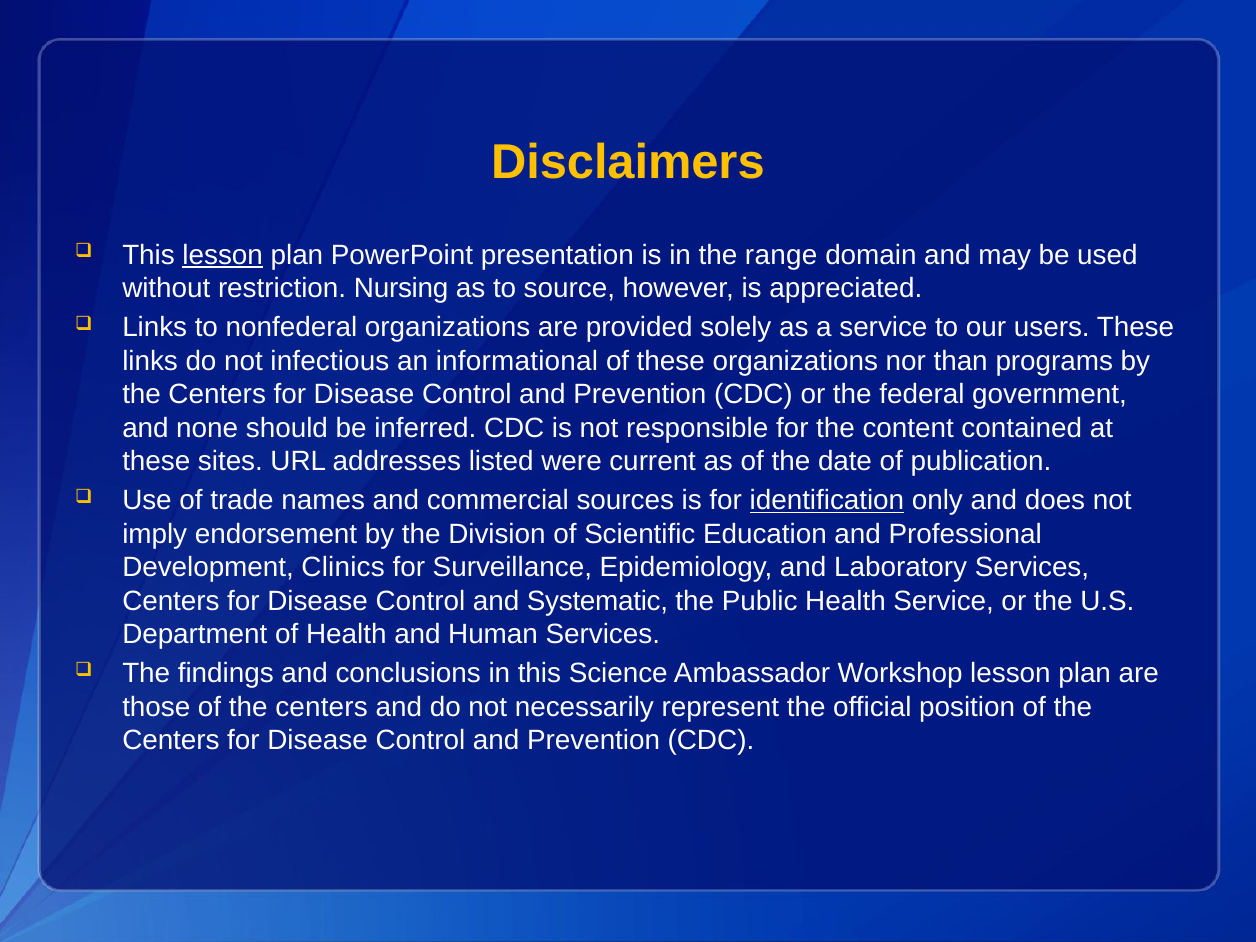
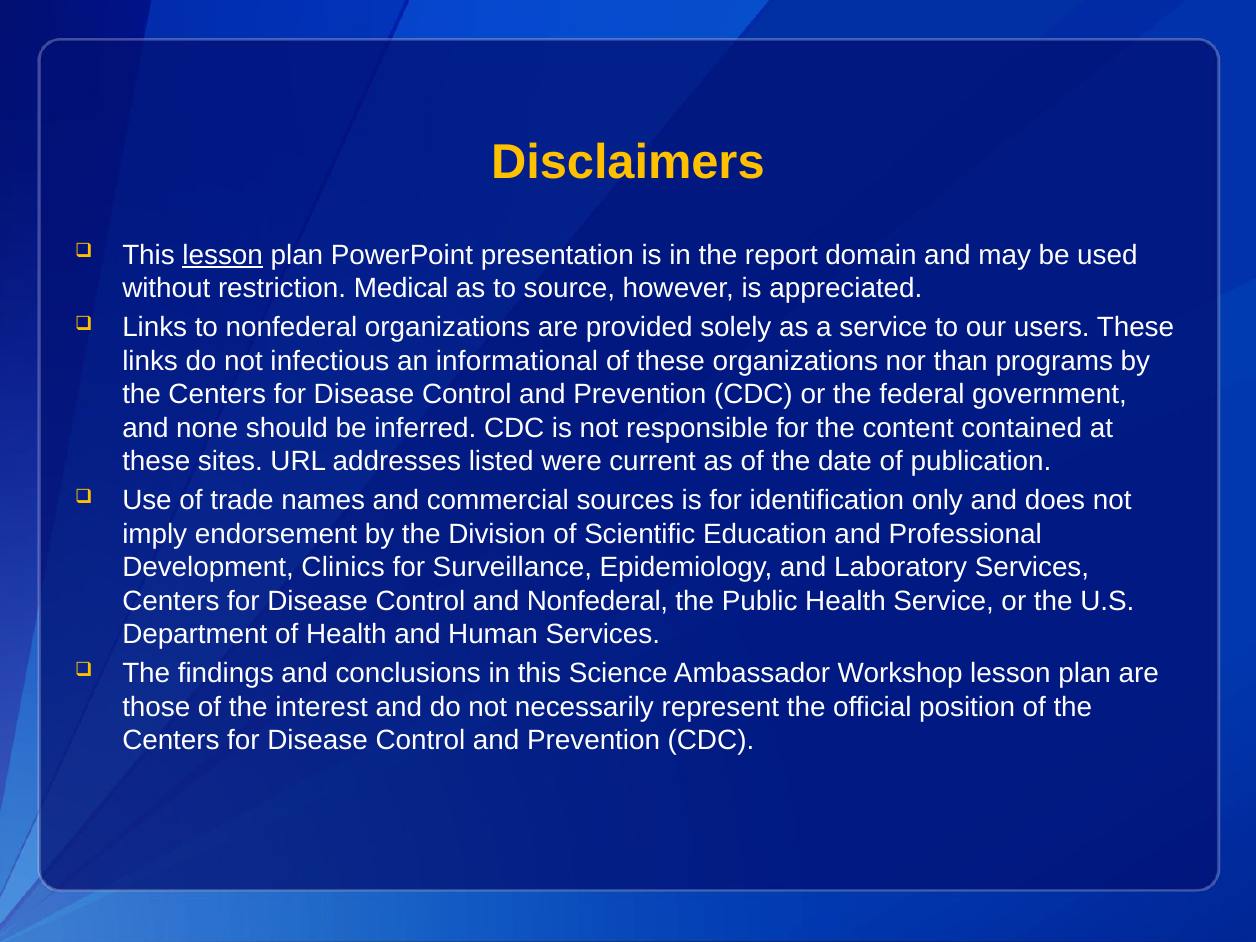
range: range -> report (781, 255)
Nursing: Nursing -> Medical (401, 289)
identification underline: present -> none (827, 501)
and Systematic: Systematic -> Nonfederal (598, 601)
those of the centers: centers -> interest (322, 707)
